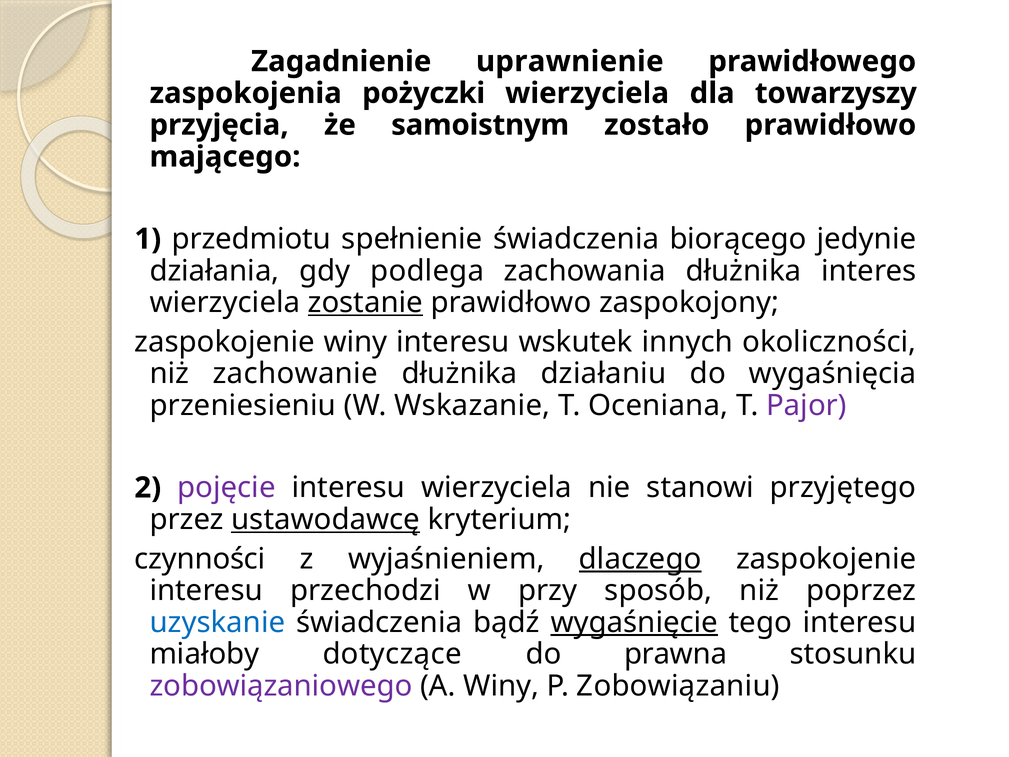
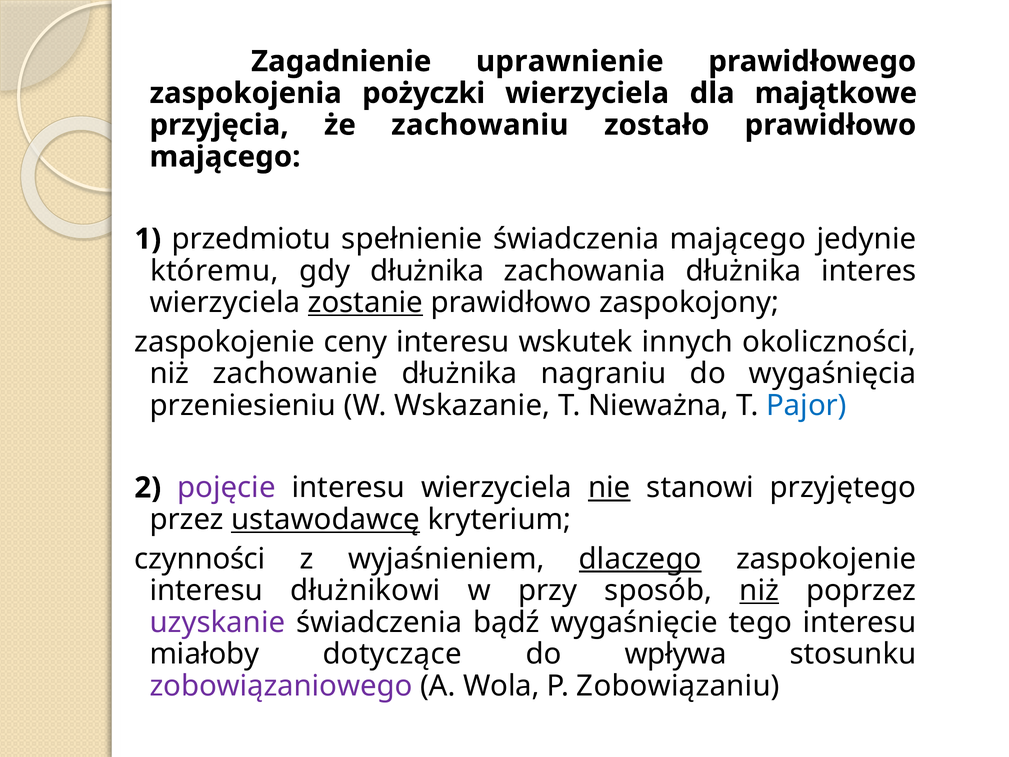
towarzyszy: towarzyszy -> majątkowe (836, 93)
samoistnym: samoistnym -> zachowaniu (480, 125)
świadczenia biorącego: biorącego -> mającego (738, 239)
działania: działania -> któremu (214, 271)
gdy podlega: podlega -> dłużnika (427, 271)
zaspokojenie winy: winy -> ceny (355, 342)
działaniu: działaniu -> nagraniu (604, 374)
Oceniana: Oceniana -> Nieważna (658, 405)
Pajor colour: purple -> blue (806, 405)
nie underline: none -> present (609, 488)
przechodzi: przechodzi -> dłużnikowi (365, 590)
niż underline: none -> present (759, 590)
uzyskanie colour: blue -> purple (217, 622)
wygaśnięcie underline: present -> none (634, 622)
prawna: prawna -> wpływa (676, 654)
A Winy: Winy -> Wola (501, 686)
